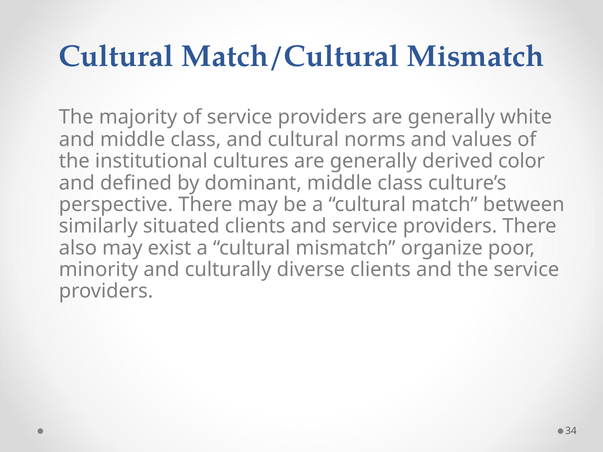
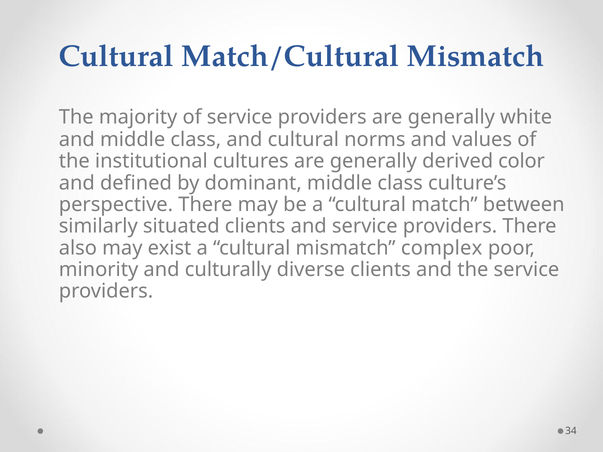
organize: organize -> complex (442, 248)
